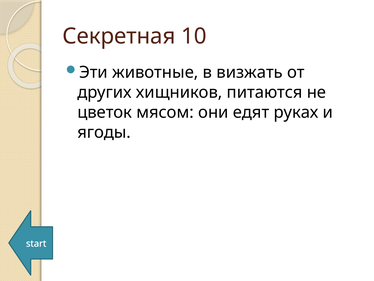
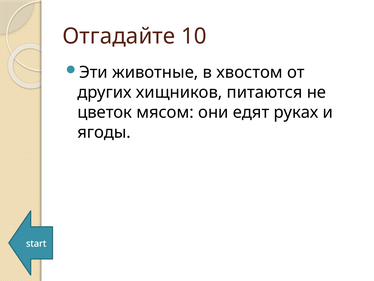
Секретная: Секретная -> Отгадайте (119, 36)
визжать: визжать -> хвостом (250, 72)
